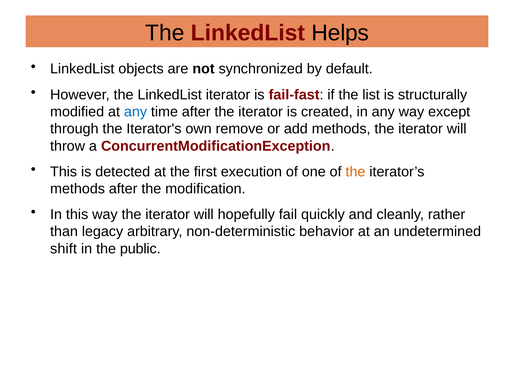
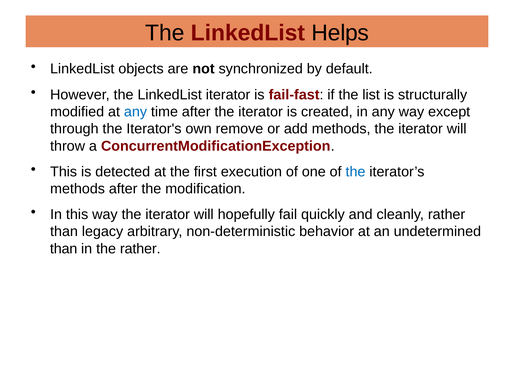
the colour: orange -> blue (355, 172)
shift: shift -> than (64, 249)
the public: public -> rather (140, 249)
